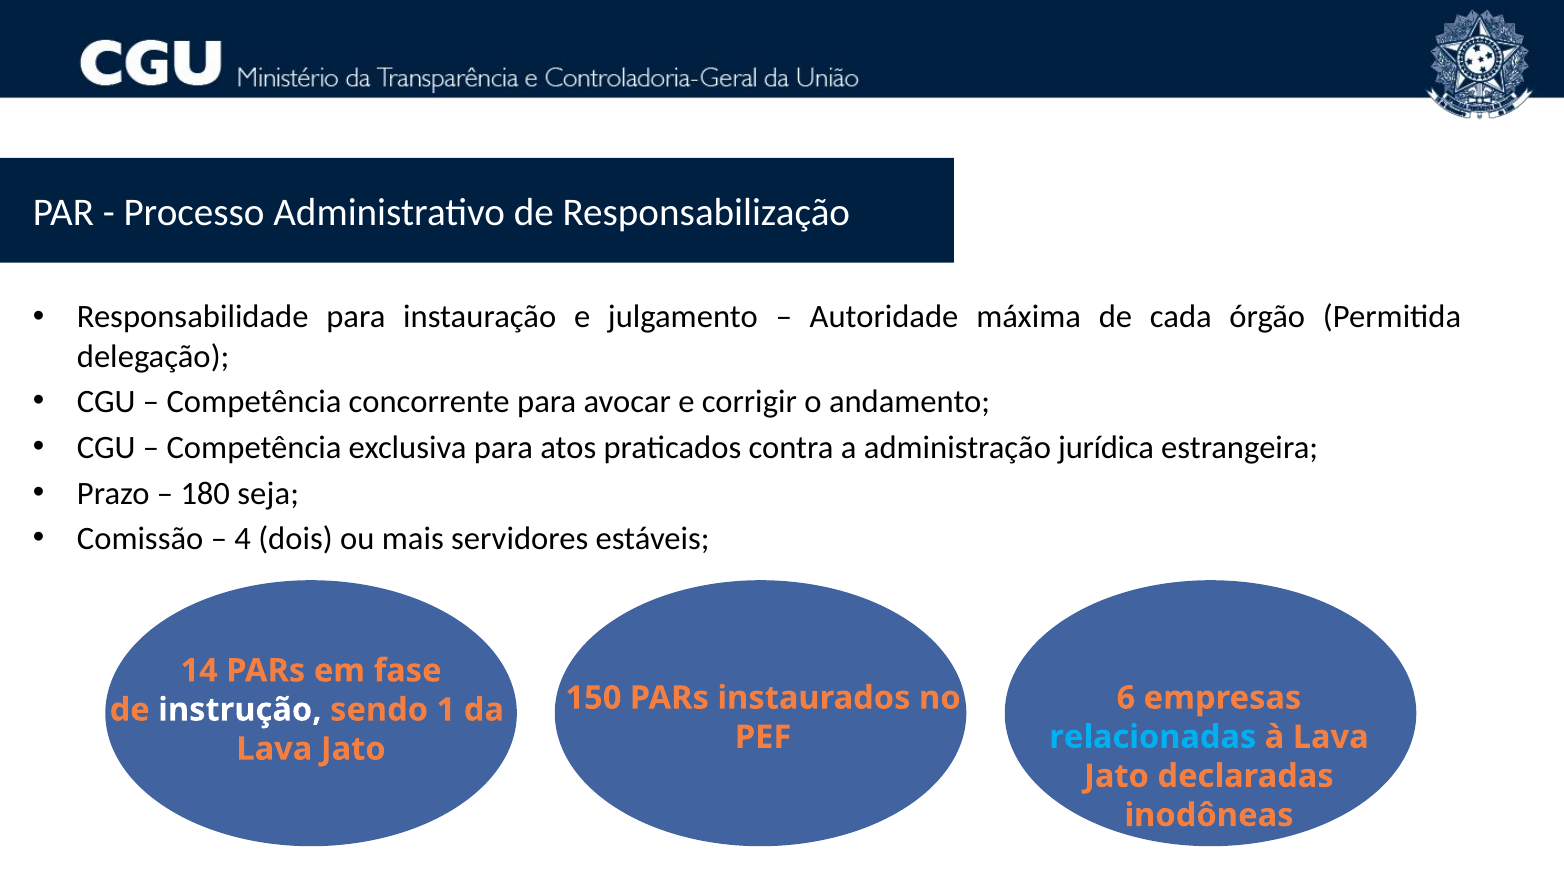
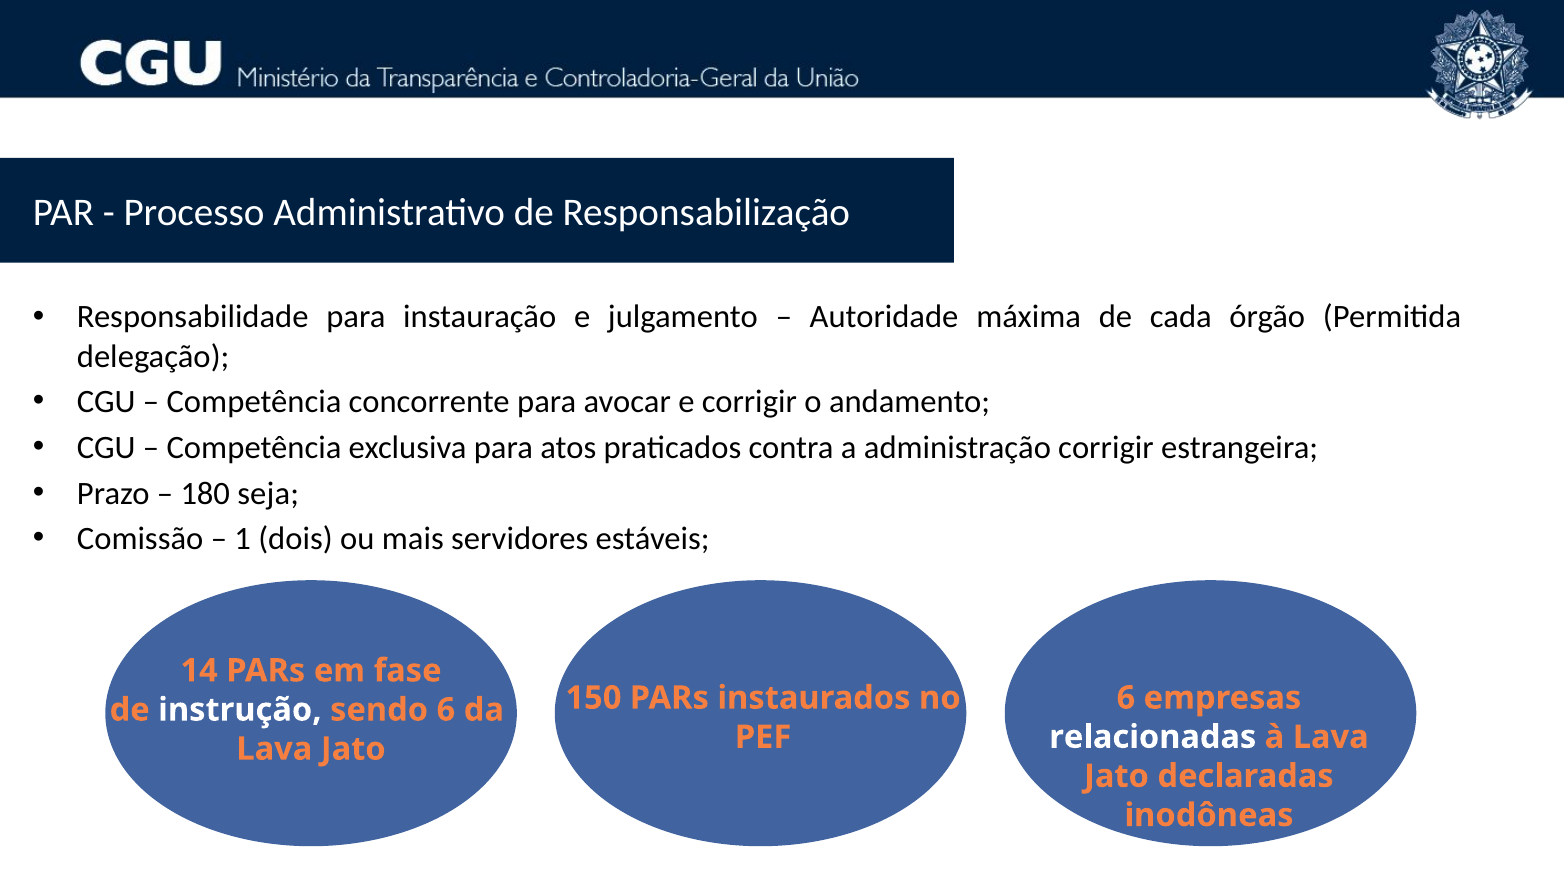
administração jurídica: jurídica -> corrigir (1106, 447)
4: 4 -> 1 (243, 539)
sendo 1: 1 -> 6 (446, 710)
relacionadas colour: light blue -> white (1153, 737)
